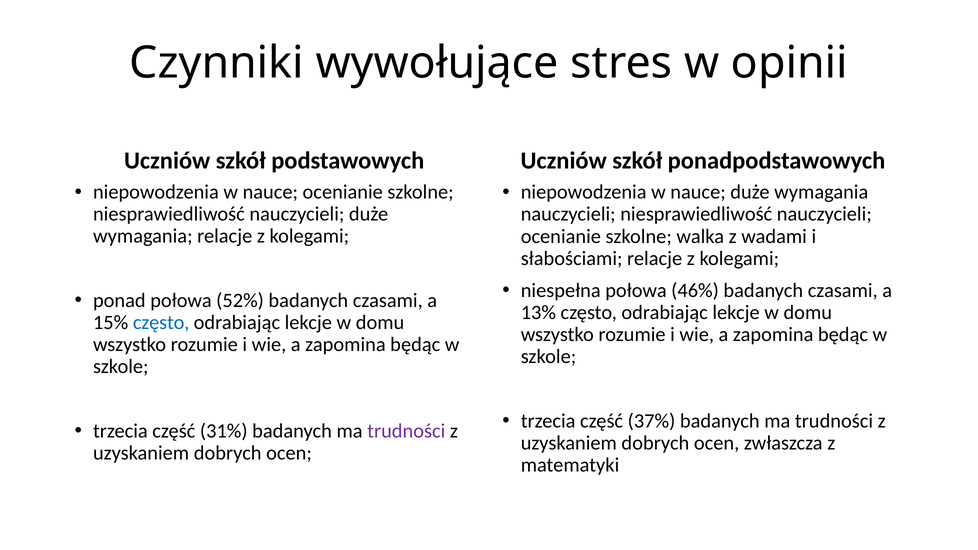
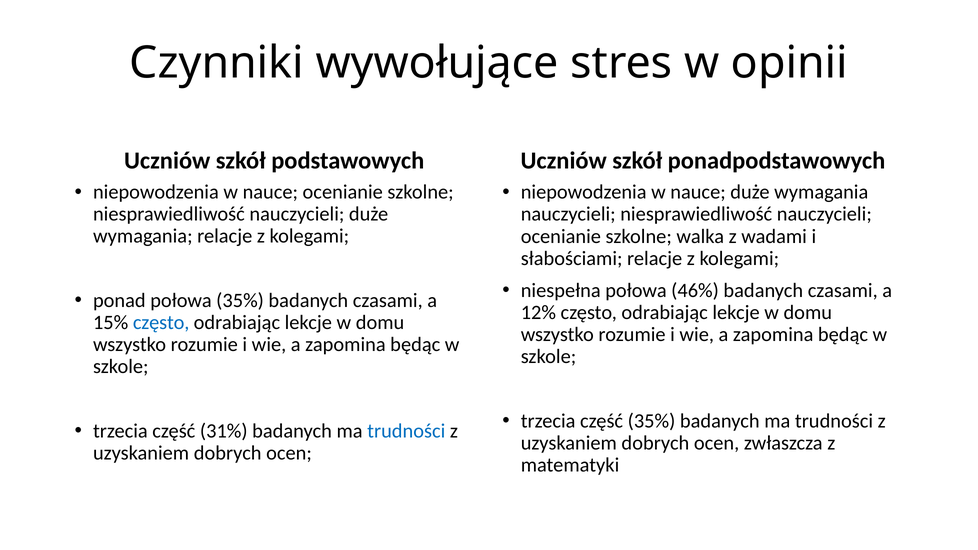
połowa 52%: 52% -> 35% (240, 301)
13%: 13% -> 12% (538, 313)
część 37%: 37% -> 35% (652, 421)
trudności colour: purple -> blue (406, 431)
